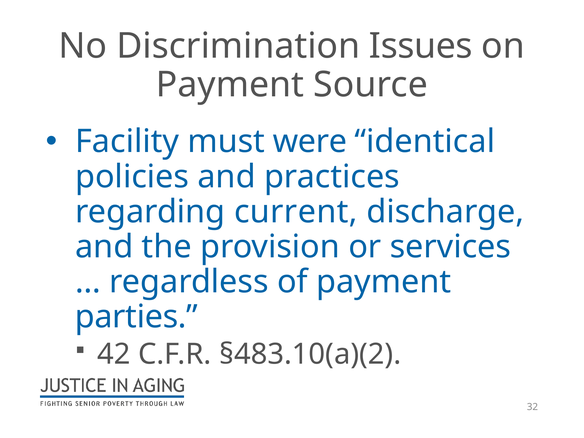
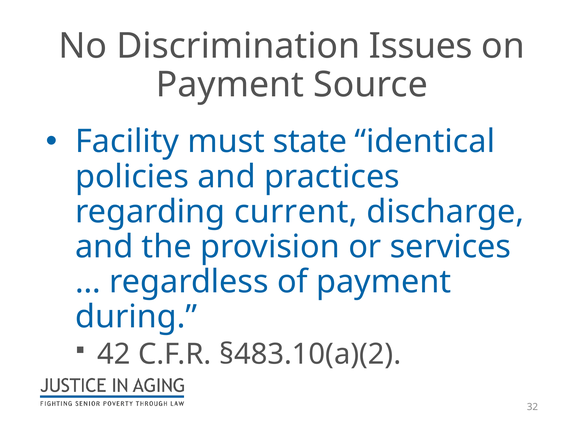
were: were -> state (310, 142)
parties: parties -> during (136, 317)
